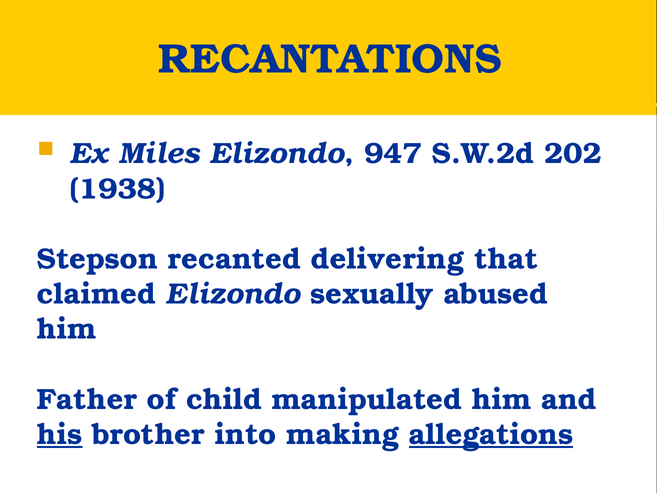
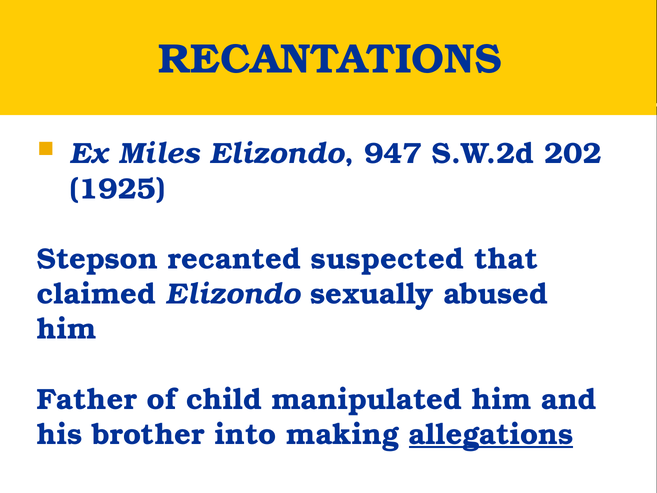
1938: 1938 -> 1925 (118, 189)
delivering: delivering -> suspected (387, 259)
his underline: present -> none (60, 434)
